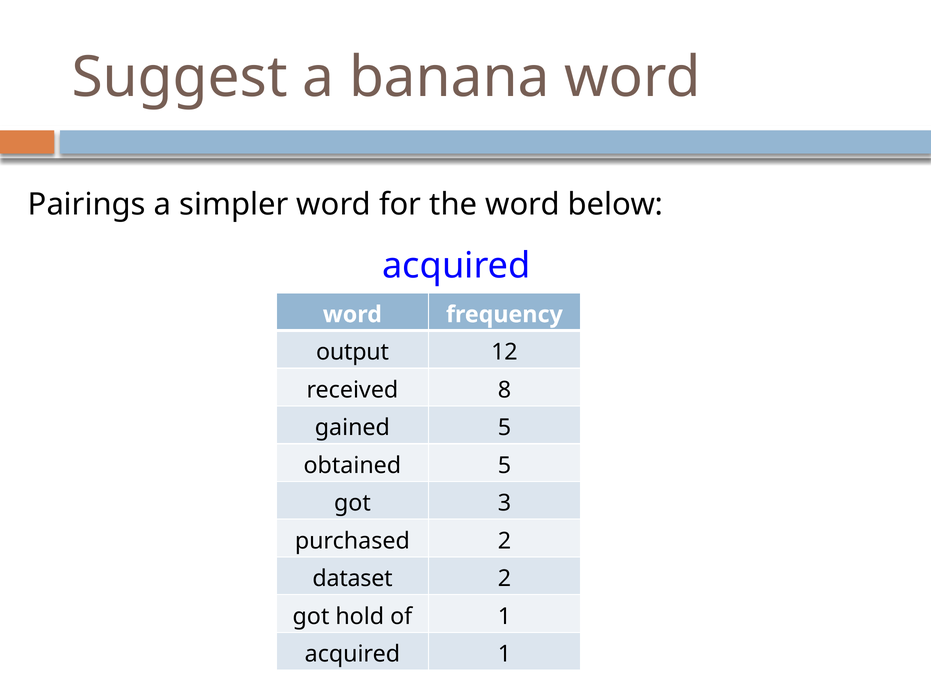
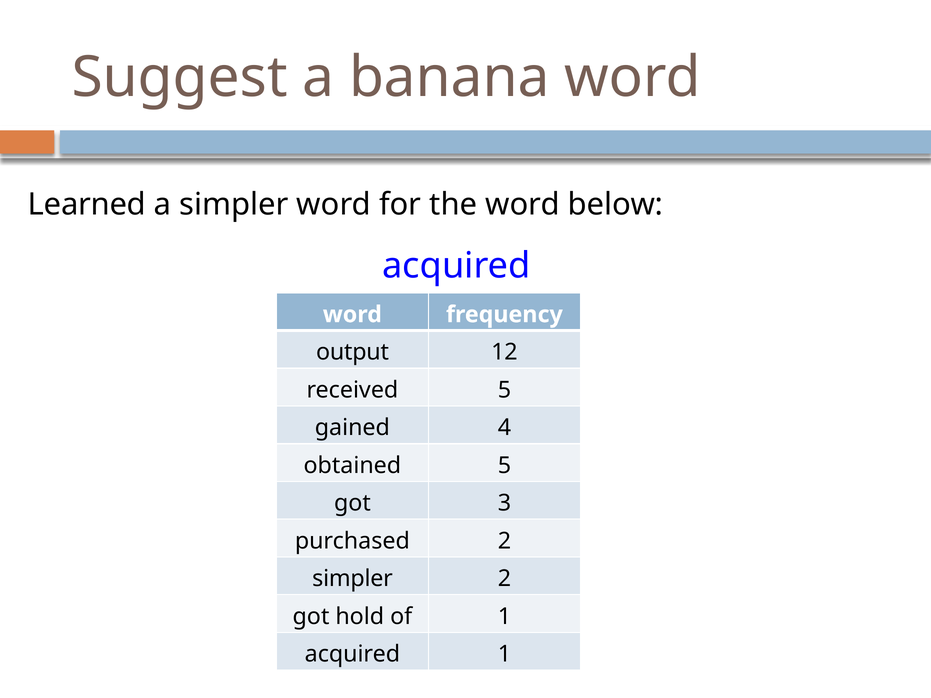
Pairings: Pairings -> Learned (87, 205)
received 8: 8 -> 5 (504, 390)
gained 5: 5 -> 4 (504, 428)
dataset: dataset -> simpler (353, 579)
